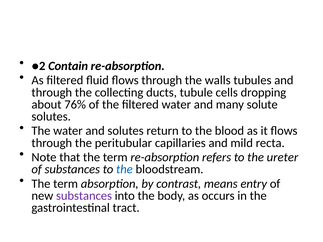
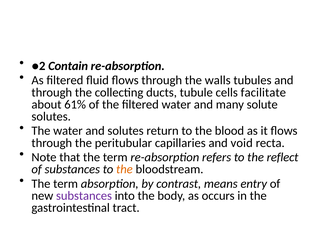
dropping: dropping -> facilitate (263, 92)
76%: 76% -> 61% (75, 105)
mild: mild -> void (242, 143)
ureter: ureter -> reflect (283, 157)
the colour: blue -> orange (124, 169)
